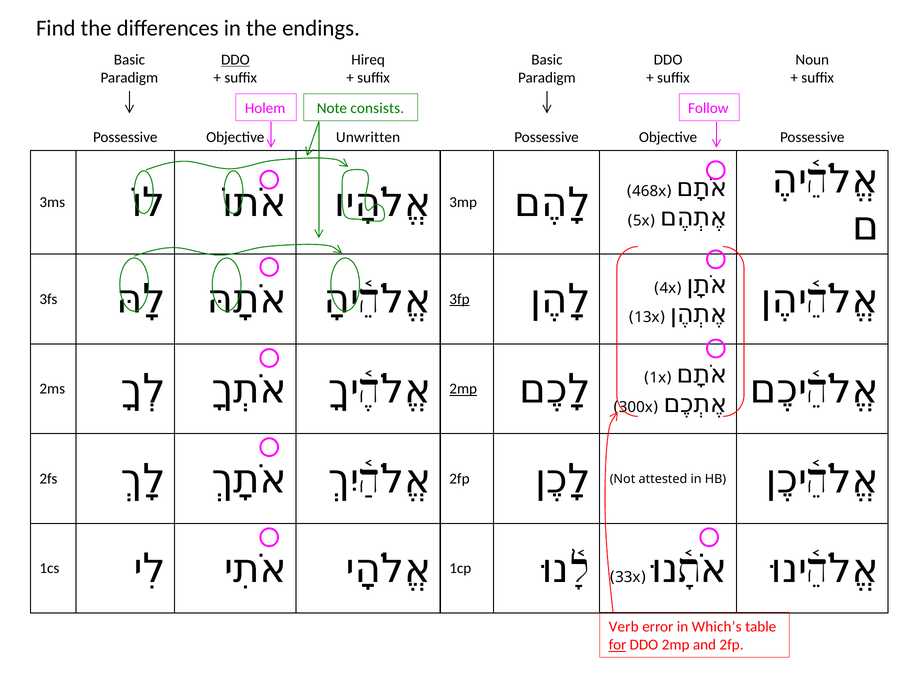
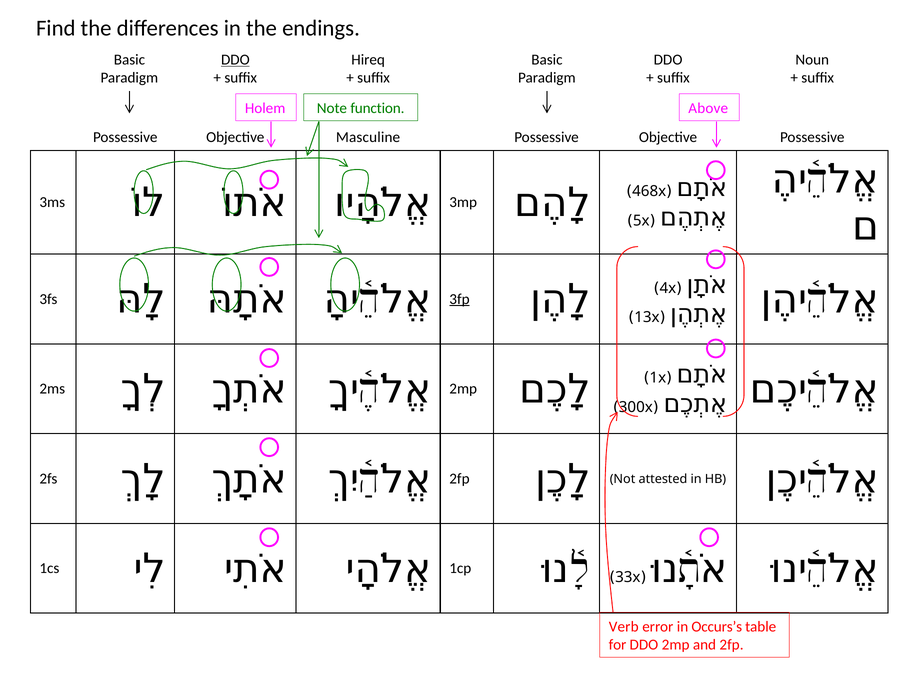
consists: consists -> function (377, 108)
Follow: Follow -> Above (708, 108)
Unwritten: Unwritten -> Masculine (368, 137)
2mp underline: present -> none (463, 389)
Which’s: Which’s -> Occurs’s (717, 627)
for underline: present -> none (618, 645)
